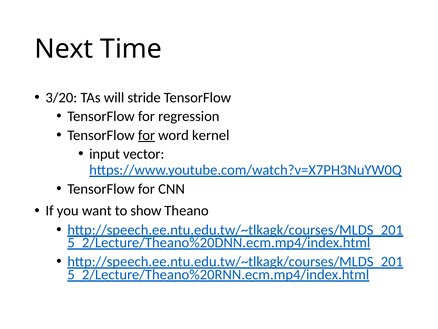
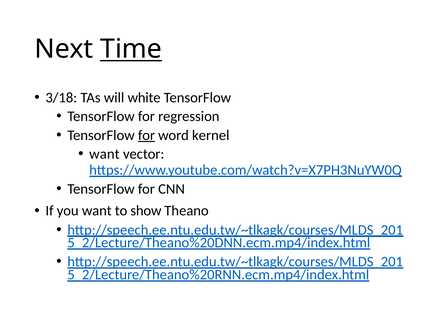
Time underline: none -> present (131, 49)
3/20: 3/20 -> 3/18 (61, 97)
stride: stride -> white (144, 97)
input: input -> want (104, 154)
